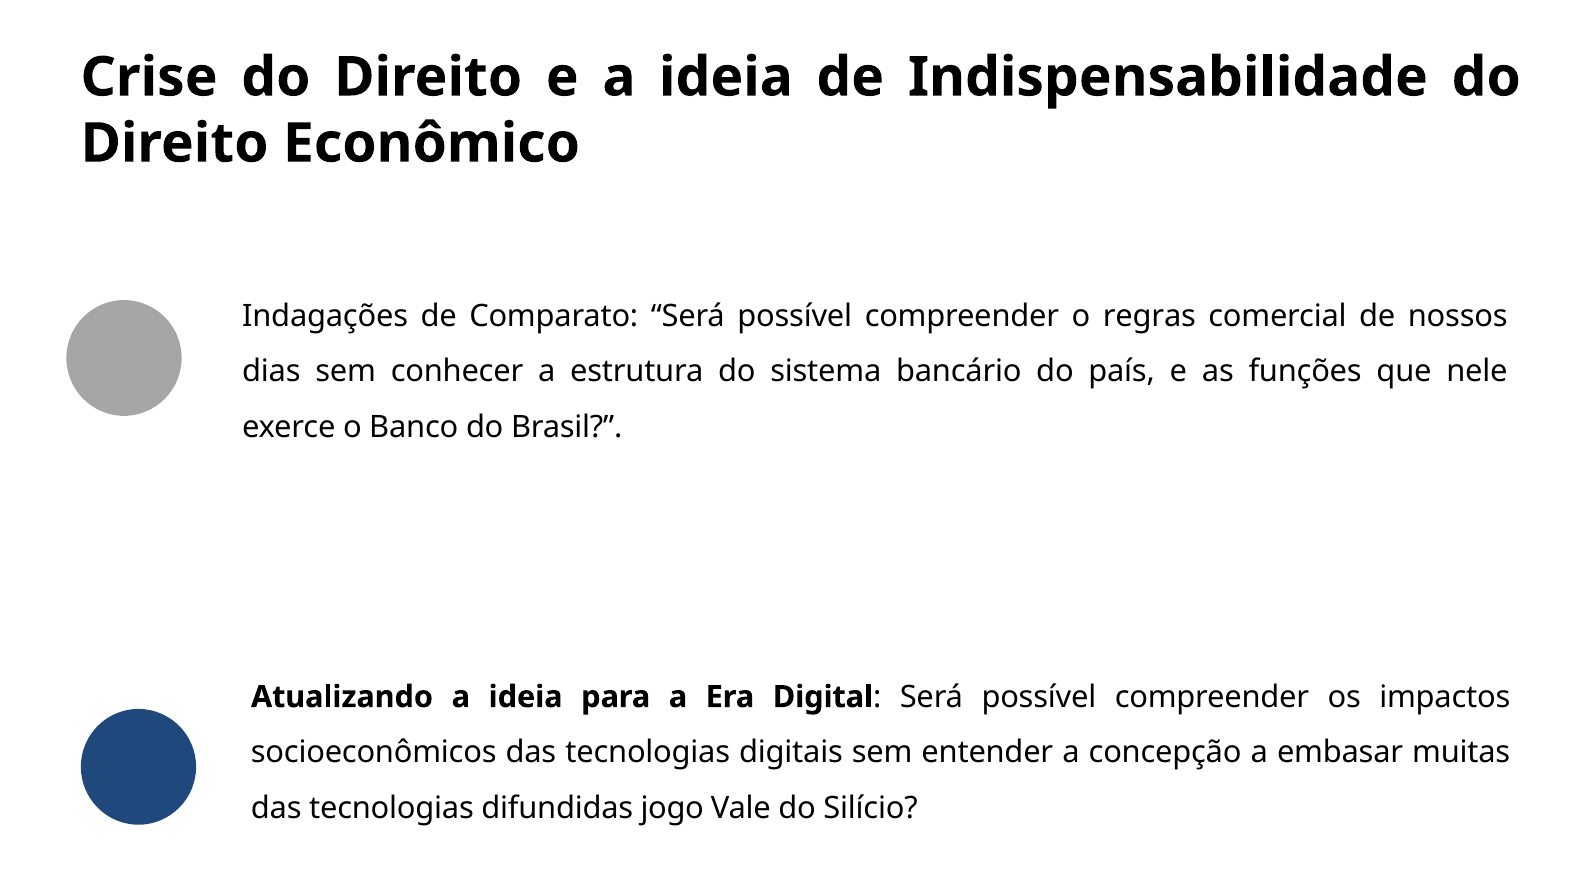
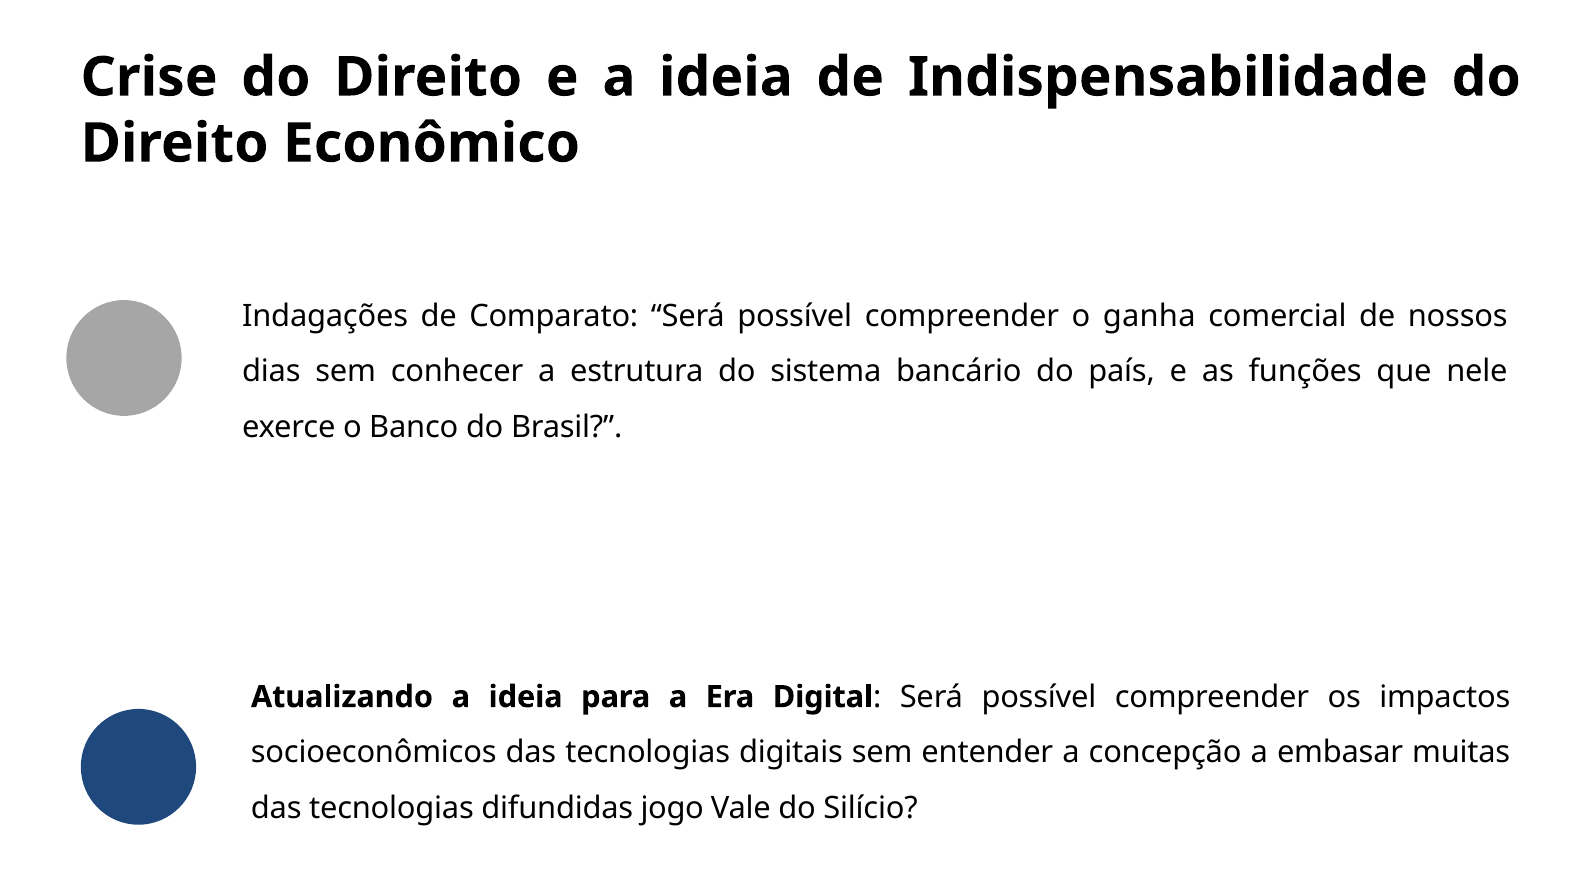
regras: regras -> ganha (1149, 316)
